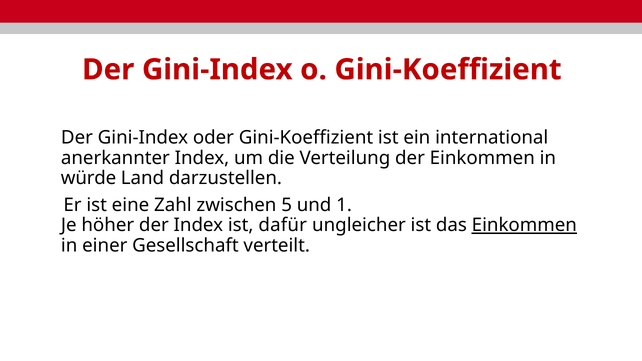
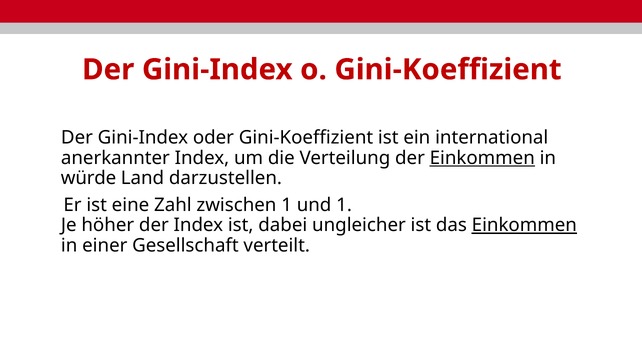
Einkommen underline: none -> present (482, 158)
zwischen 5: 5 -> 1 (287, 205)
dafür: dafür -> dabei (283, 225)
